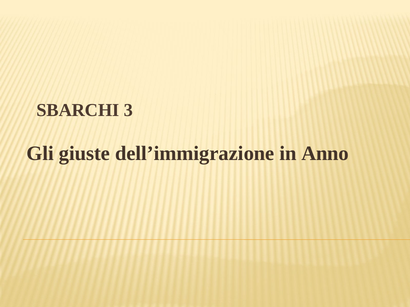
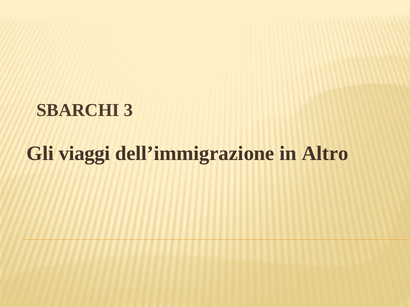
giuste: giuste -> viaggi (85, 154)
Anno: Anno -> Altro (325, 154)
